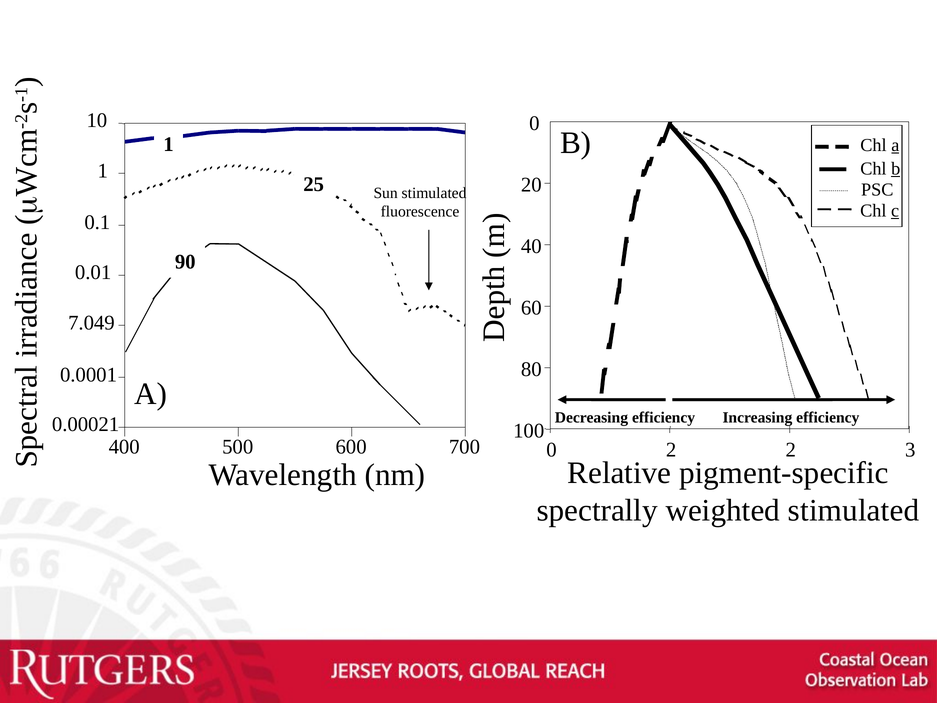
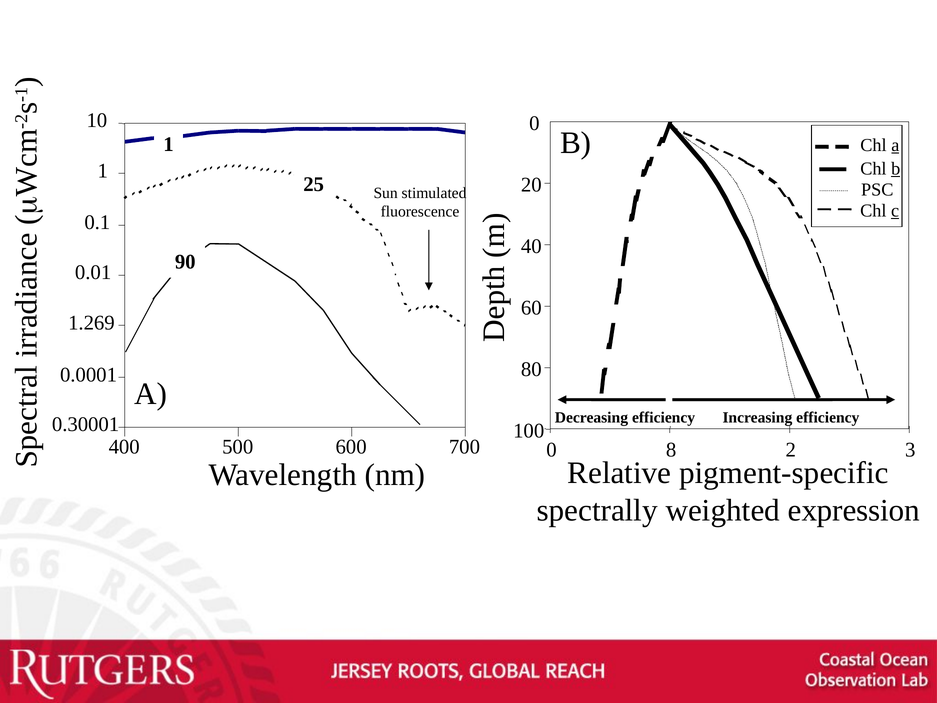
7.049: 7.049 -> 1.269 (91, 323)
0.00021: 0.00021 -> 0.30001 (86, 424)
0 2: 2 -> 8 (671, 450)
weighted stimulated: stimulated -> expression (854, 510)
